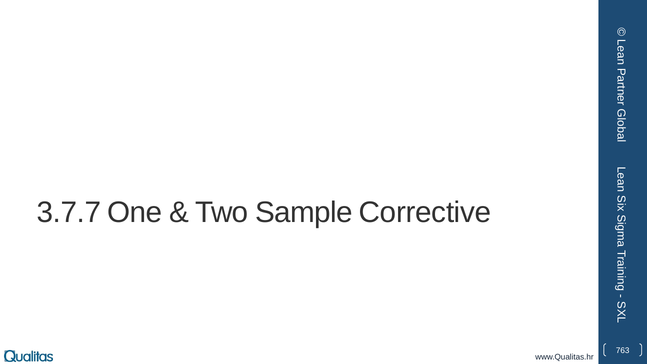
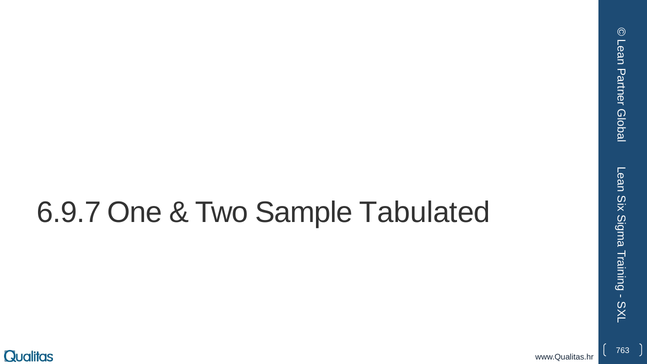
3.7.7: 3.7.7 -> 6.9.7 (69, 213)
Corrective: Corrective -> Tabulated (425, 213)
